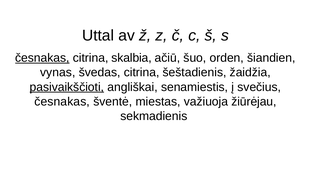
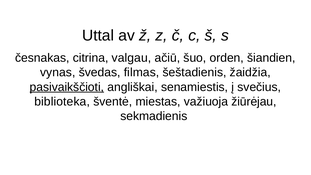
česnakas underline: present -> none (42, 58)
skalbia: skalbia -> valgau (131, 58)
švedas citrina: citrina -> filmas (142, 72)
česnakas: česnakas -> biblioteka (62, 102)
